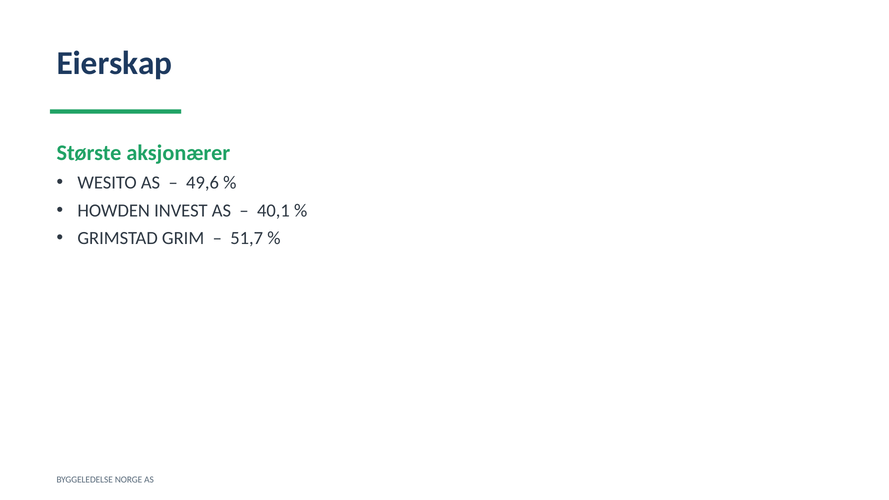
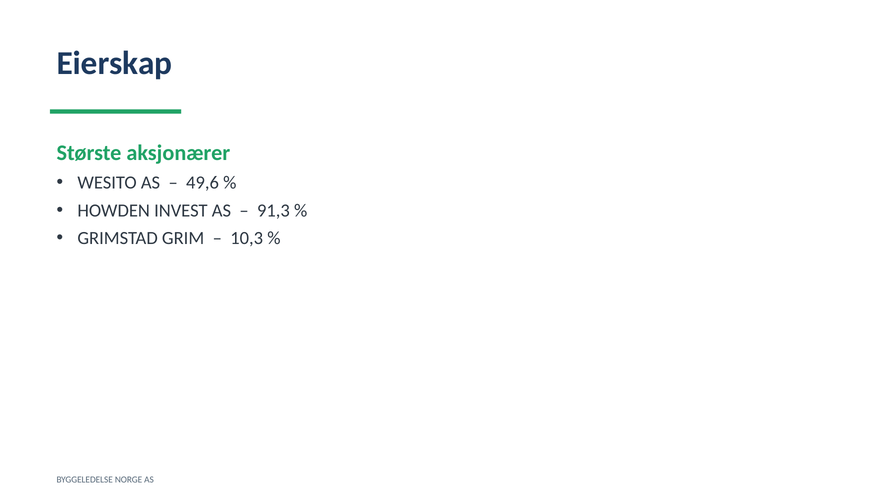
40,1: 40,1 -> 91,3 (273, 211)
51,7: 51,7 -> 10,3 (247, 238)
